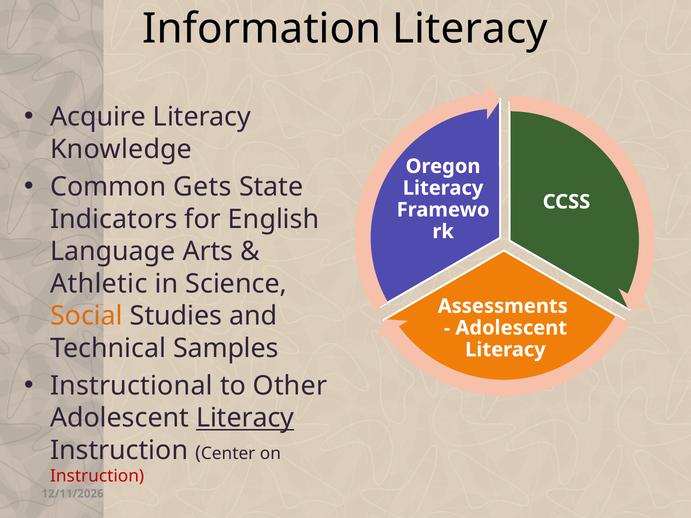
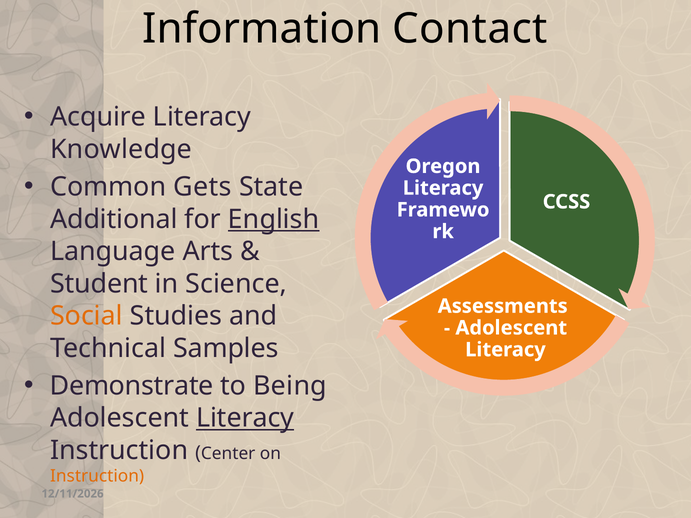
Information Literacy: Literacy -> Contact (470, 29)
Indicators: Indicators -> Additional (114, 219)
English underline: none -> present (274, 219)
Athletic: Athletic -> Student (99, 284)
Instructional: Instructional -> Demonstrate (132, 386)
Other: Other -> Being (290, 386)
Instruction colour: red -> orange (97, 476)
